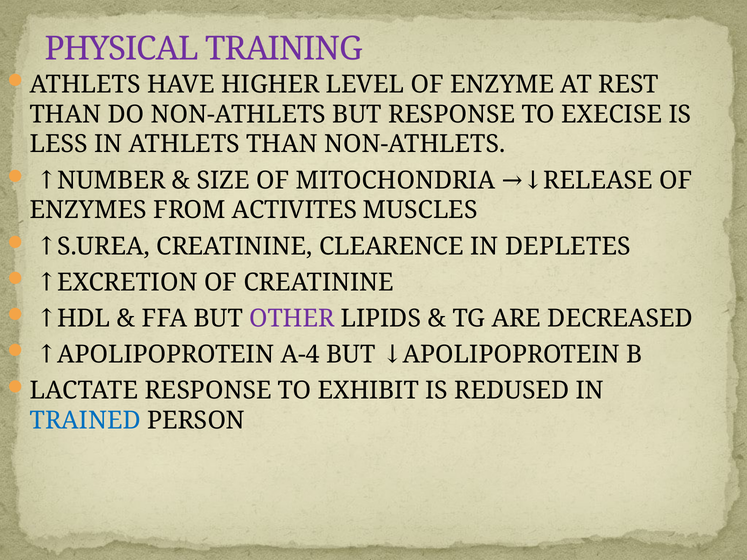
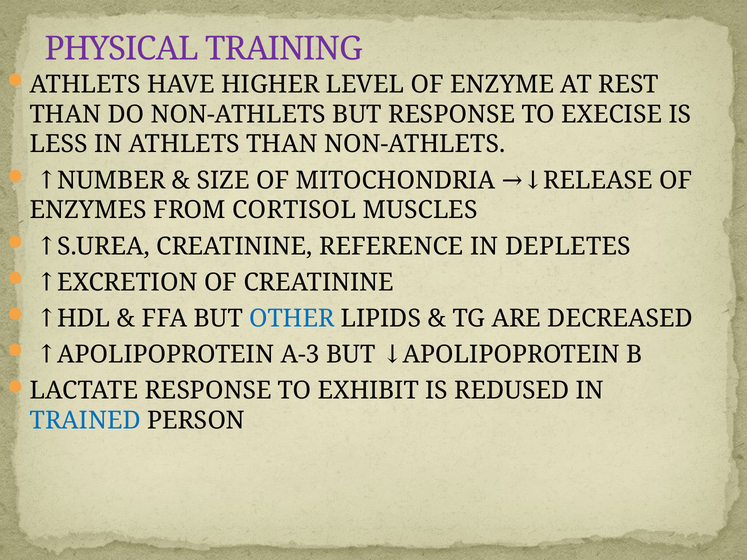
ACTIVITES: ACTIVITES -> CORTISOL (294, 210)
CLEARENCE: CLEARENCE -> REFERENCE (391, 246)
OTHER colour: purple -> blue (292, 319)
A-4: A-4 -> A-3 (300, 355)
